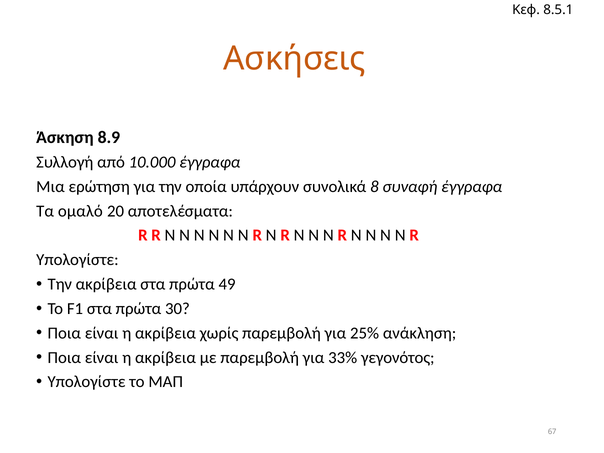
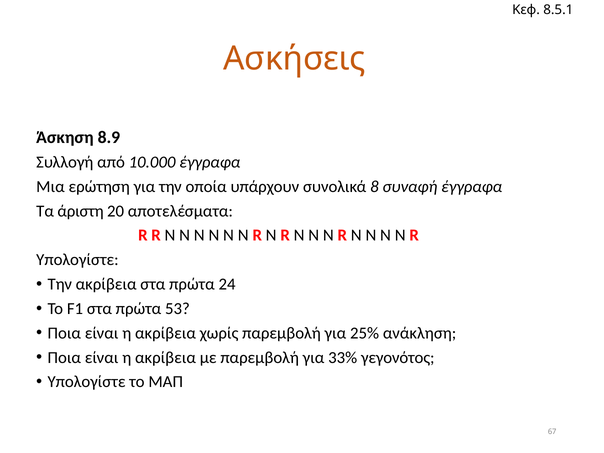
ομαλό: ομαλό -> άριστη (81, 211)
49: 49 -> 24 (227, 284)
30: 30 -> 53 (177, 309)
